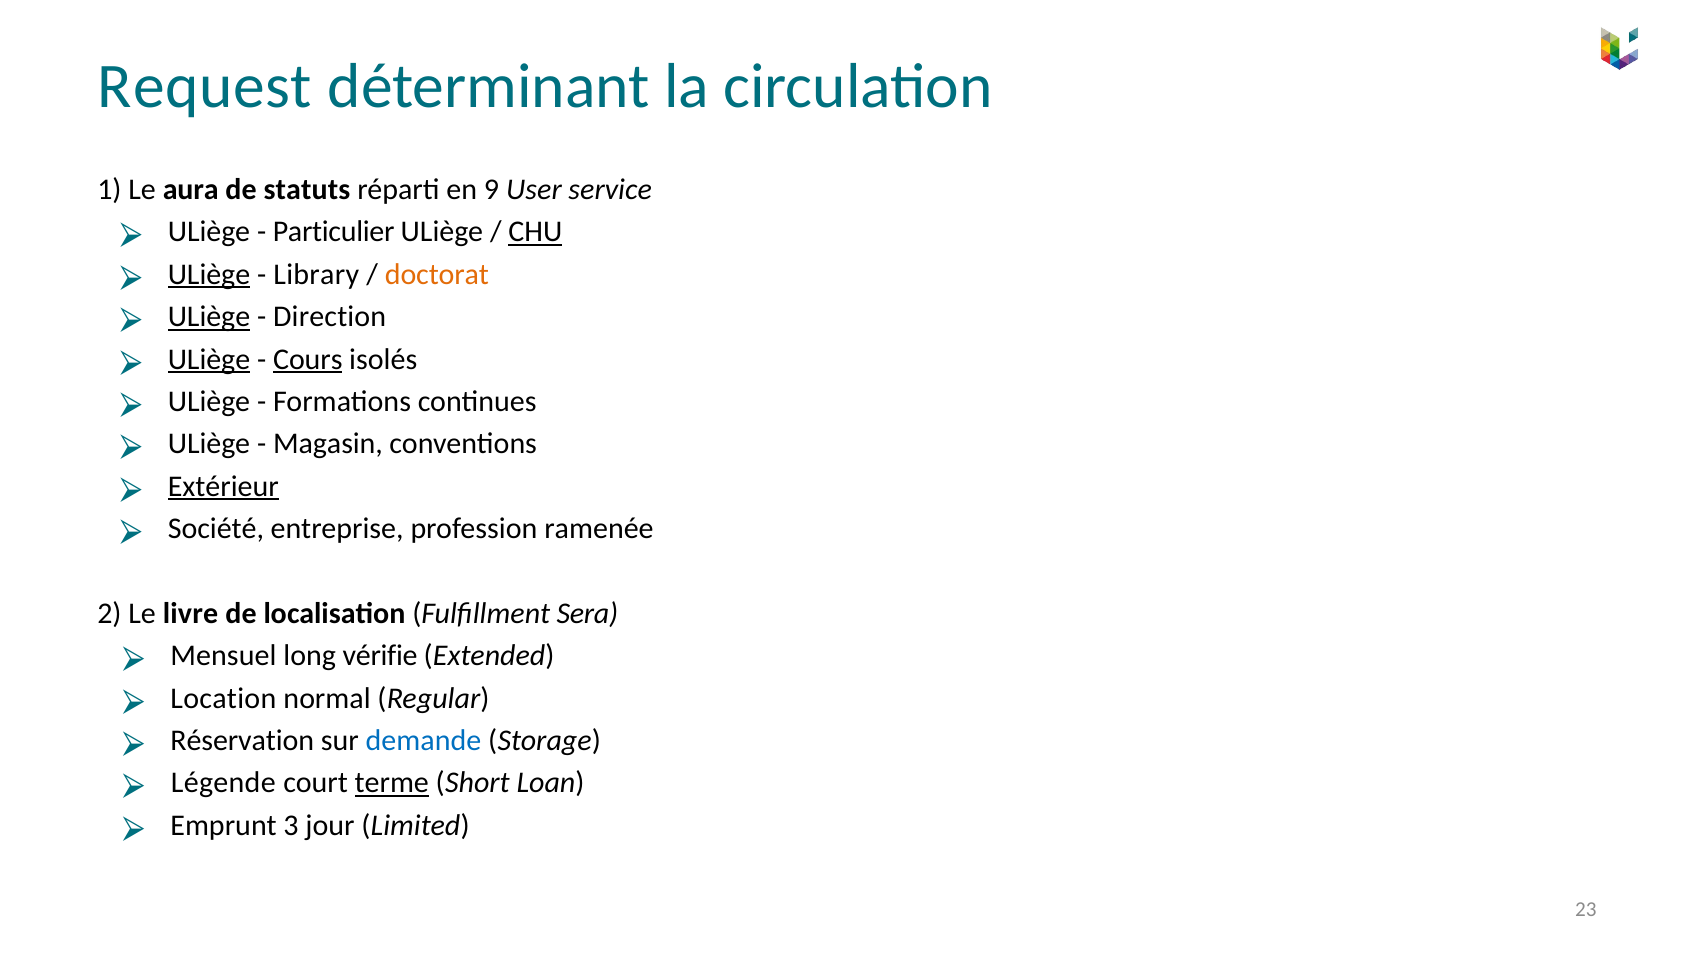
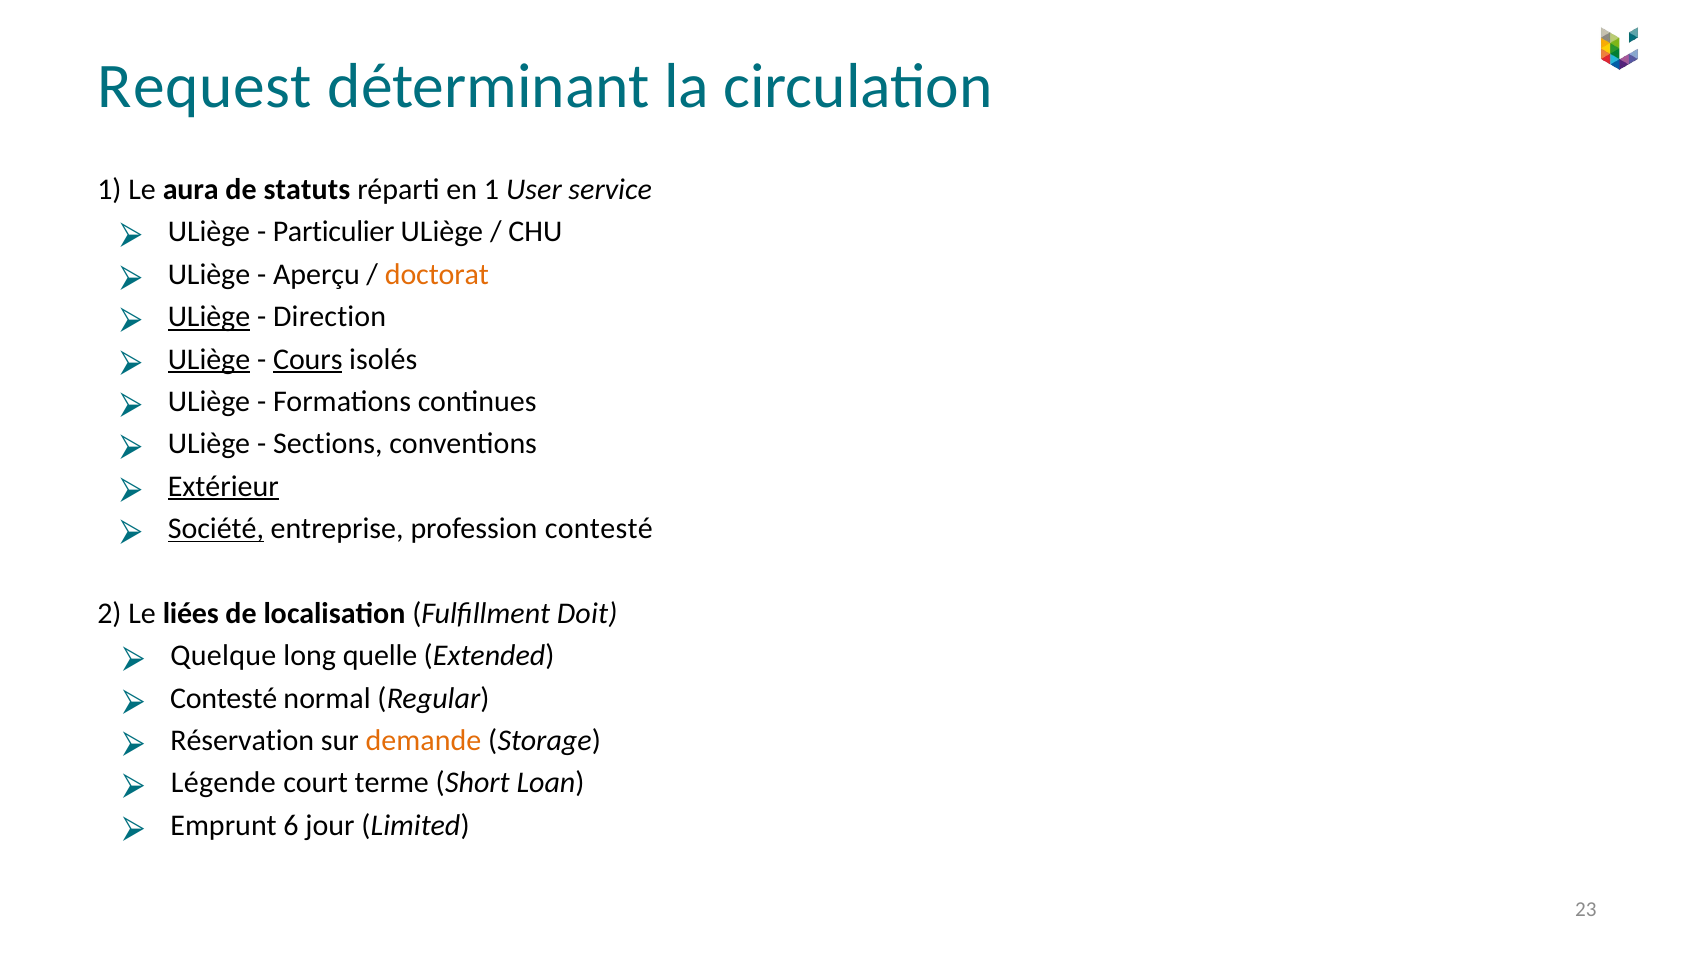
en 9: 9 -> 1 (492, 190)
CHU underline: present -> none (535, 232)
ULiège underline: present -> none (209, 274)
Library: Library -> Aperçu (316, 274)
Magasin: Magasin -> Sections (328, 444)
Société underline: none -> present (216, 529)
profession ramenée: ramenée -> contesté (599, 529)
livre: livre -> liées (191, 613)
Sera: Sera -> Doit (587, 613)
Mensuel: Mensuel -> Quelque (223, 656)
vérifie: vérifie -> quelle (380, 656)
Location: Location -> Contesté (224, 698)
demande colour: blue -> orange (423, 740)
terme underline: present -> none (392, 783)
3: 3 -> 6 (291, 825)
